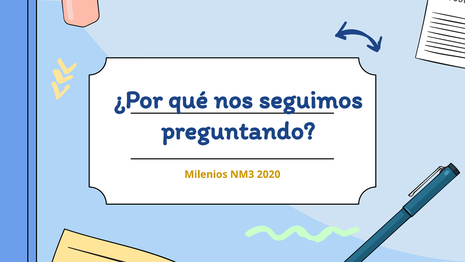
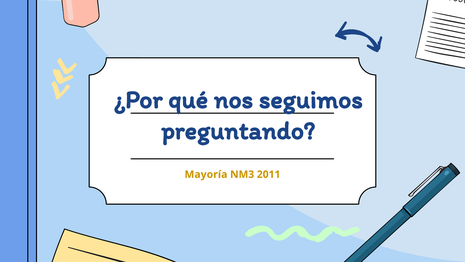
Milenios: Milenios -> Mayoría (206, 174)
2020: 2020 -> 2011 (269, 174)
